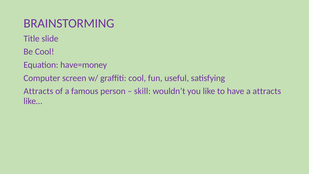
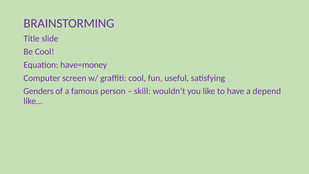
Attracts: Attracts -> Genders (38, 91)
a attracts: attracts -> depend (267, 91)
